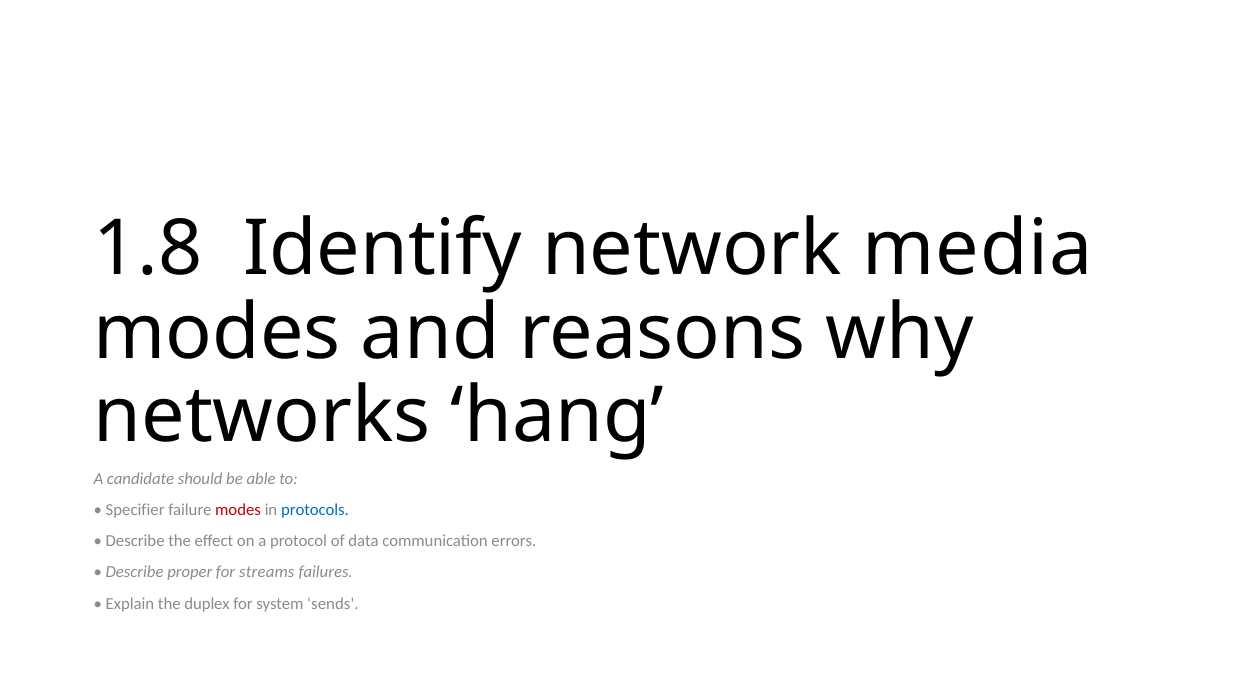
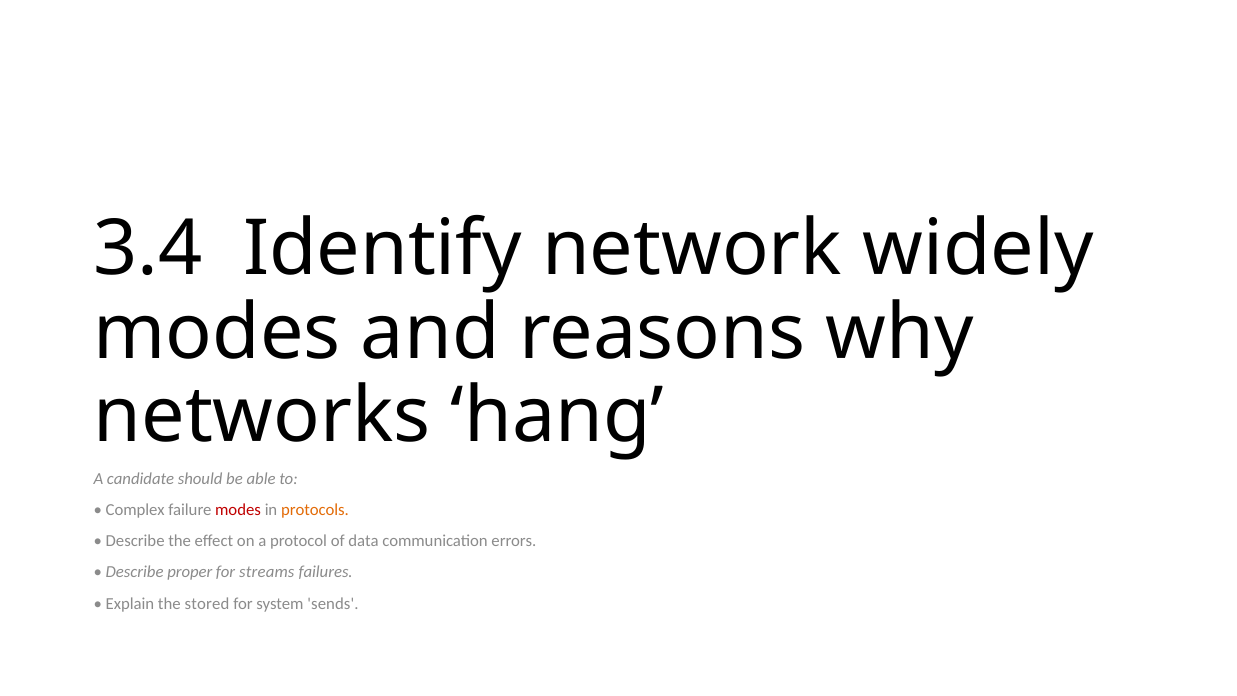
1.8: 1.8 -> 3.4 (148, 249)
media: media -> widely (978, 249)
Specifier: Specifier -> Complex (135, 510)
protocols colour: blue -> orange (315, 510)
duplex: duplex -> stored (207, 603)
